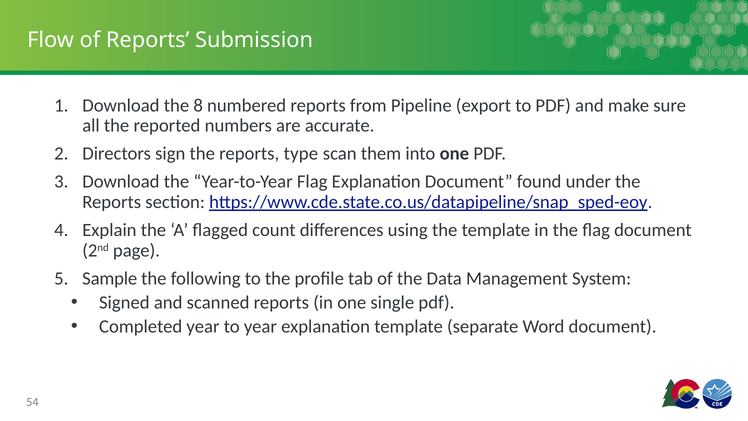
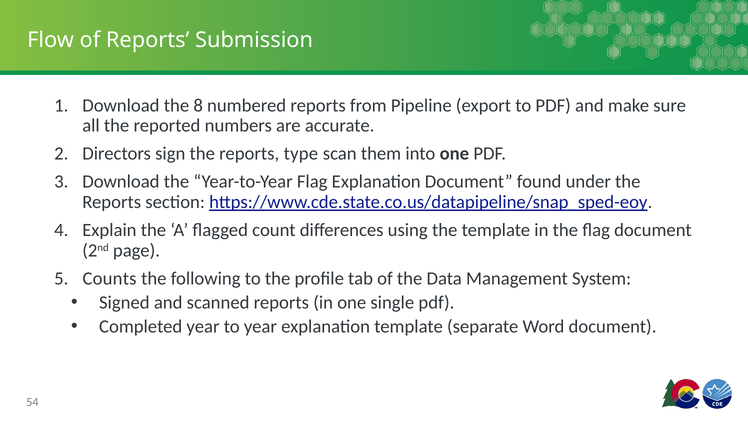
Sample: Sample -> Counts (110, 278)
